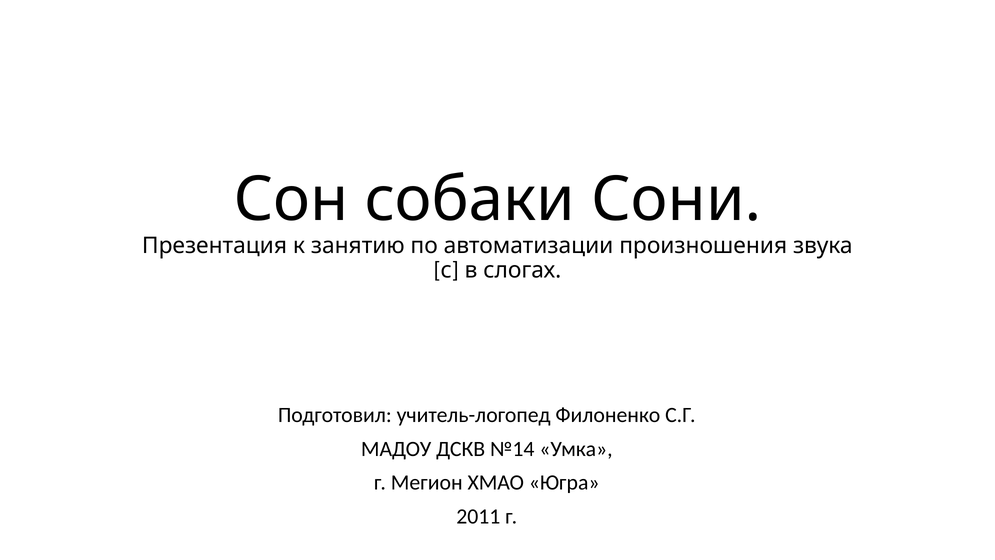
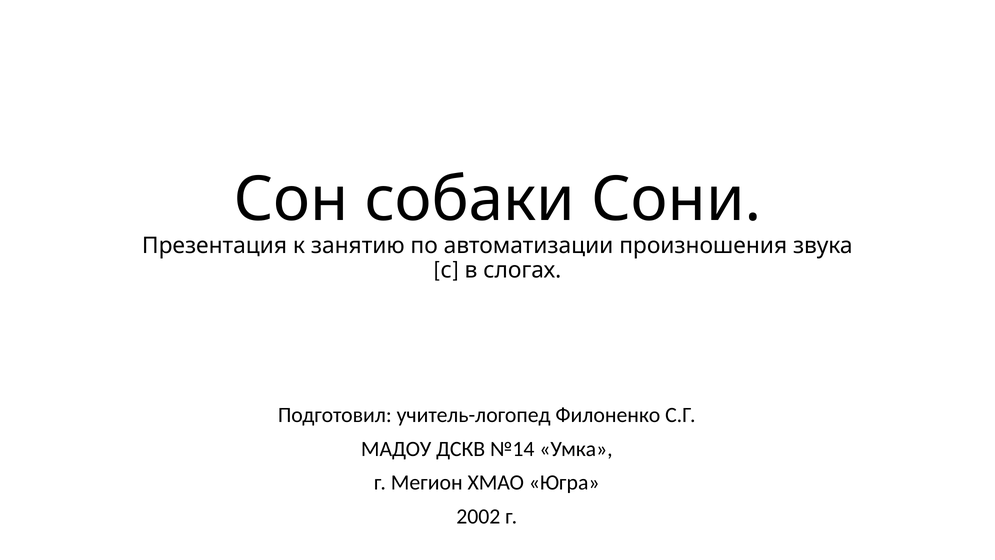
2011: 2011 -> 2002 (478, 516)
